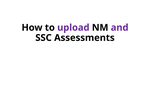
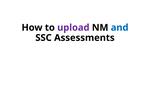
and colour: purple -> blue (120, 27)
